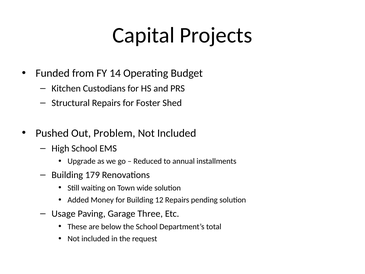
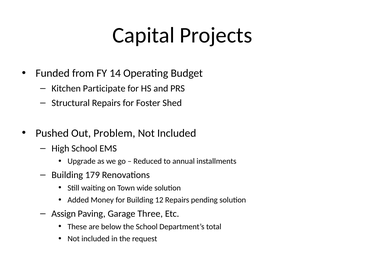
Custodians: Custodians -> Participate (104, 88)
Usage: Usage -> Assign (64, 213)
